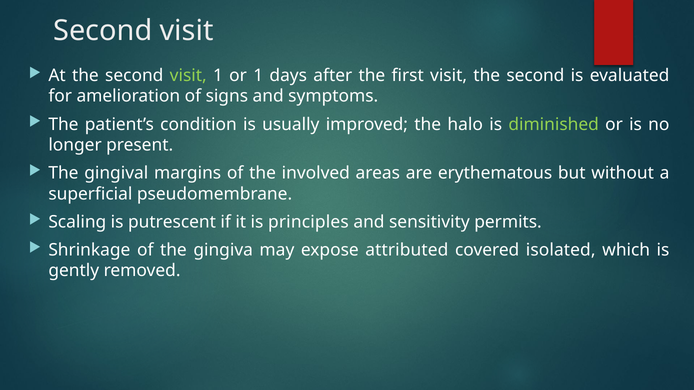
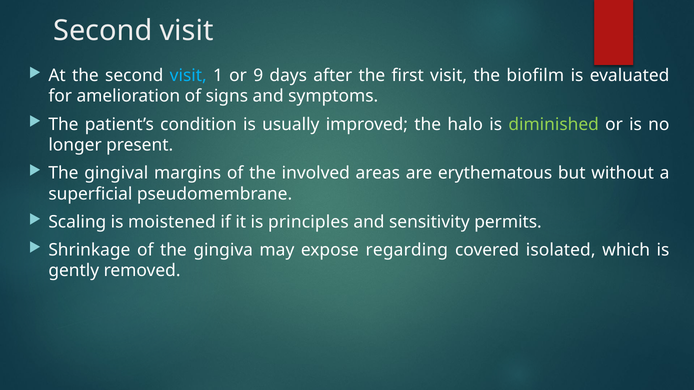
visit colour: light green -> light blue (188, 76)
or 1: 1 -> 9 (258, 76)
visit the second: second -> biofilm (535, 76)
putrescent: putrescent -> moistened (172, 222)
attributed: attributed -> regarding (407, 250)
